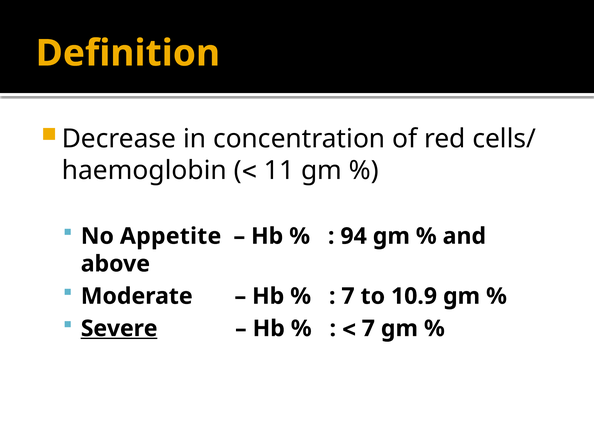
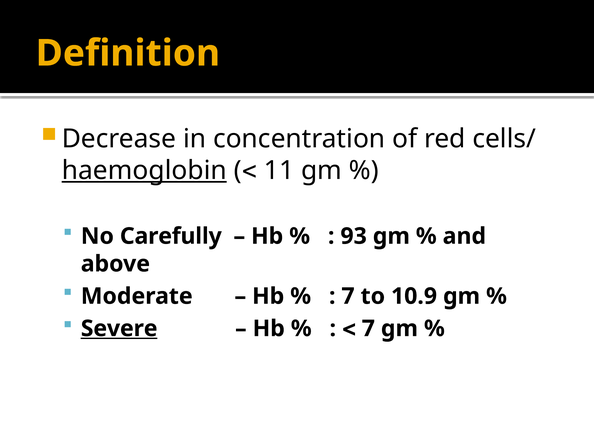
haemoglobin underline: none -> present (144, 171)
Appetite: Appetite -> Carefully (171, 236)
94: 94 -> 93 (354, 236)
